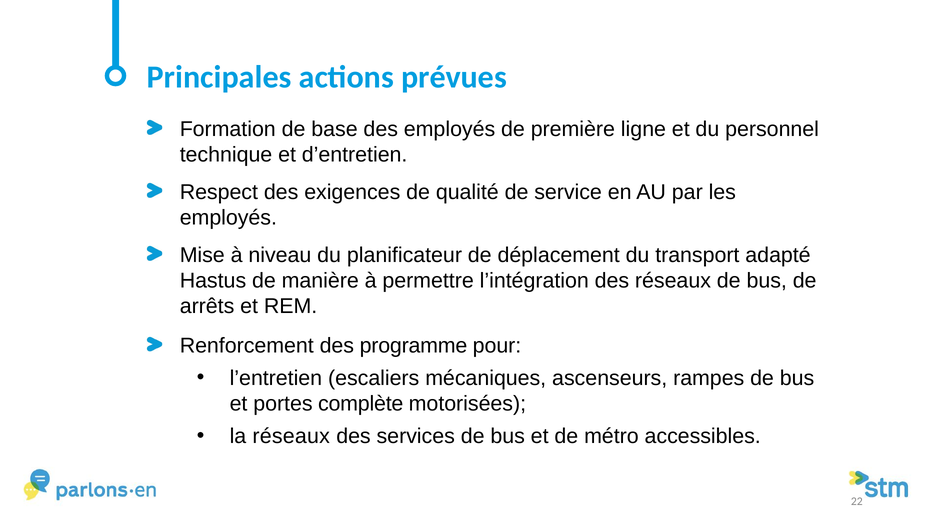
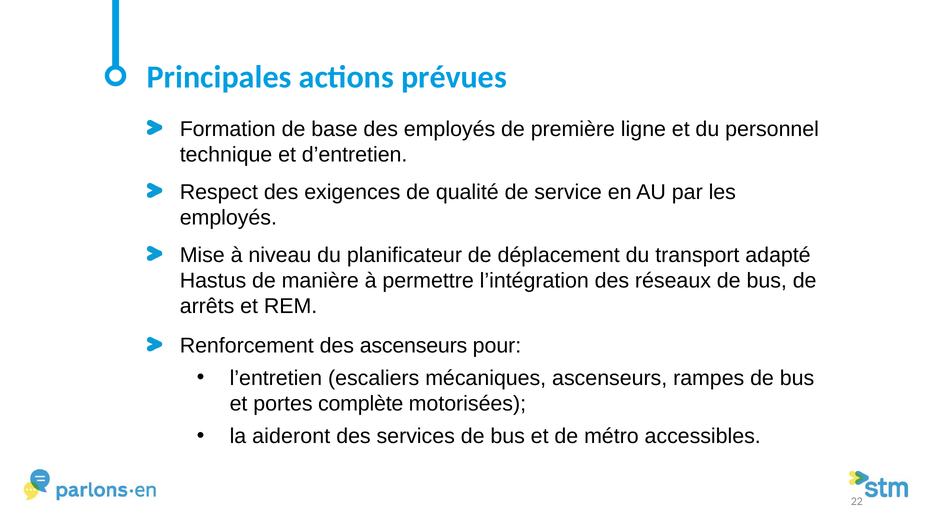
des programme: programme -> ascenseurs (414, 346)
la réseaux: réseaux -> aideront (291, 436)
